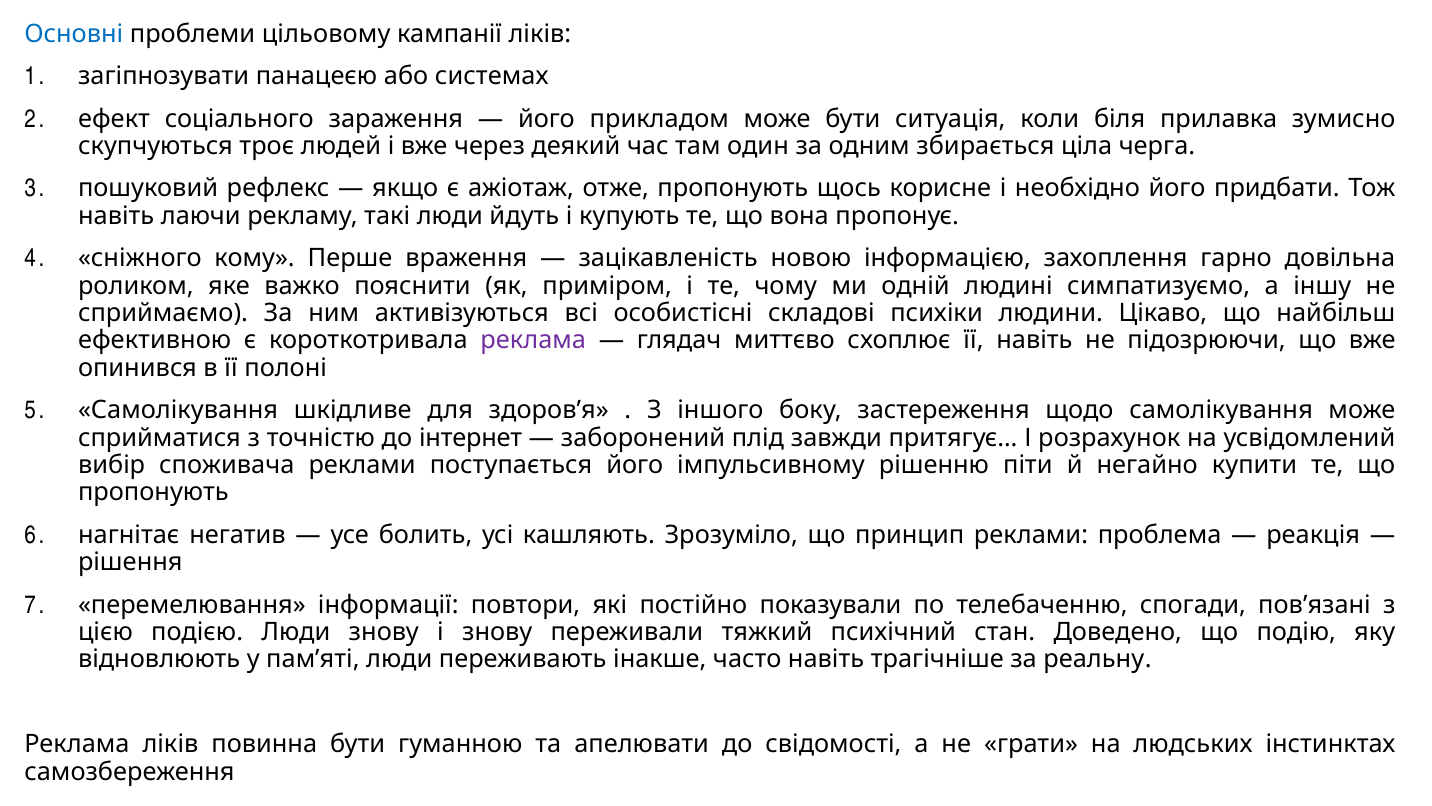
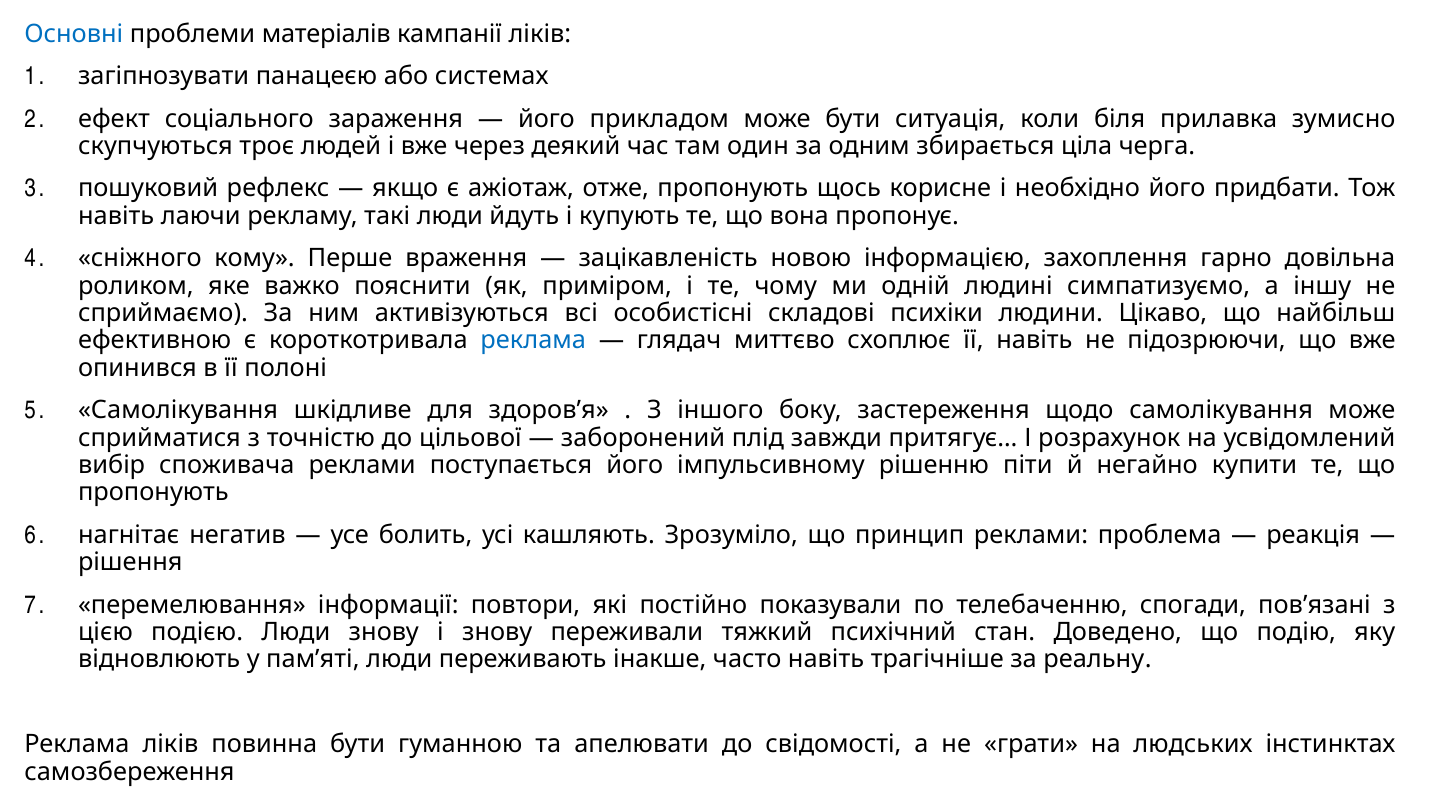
цільовому: цільовому -> матеріалів (326, 34)
реклама colour: purple -> blue (533, 340)
інтернет: інтернет -> цільової (470, 437)
